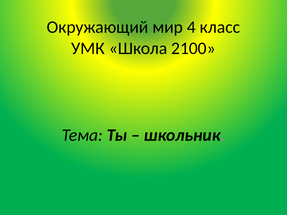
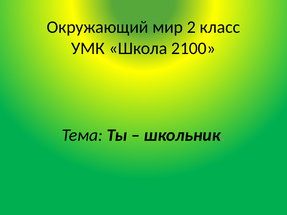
4: 4 -> 2 (191, 27)
